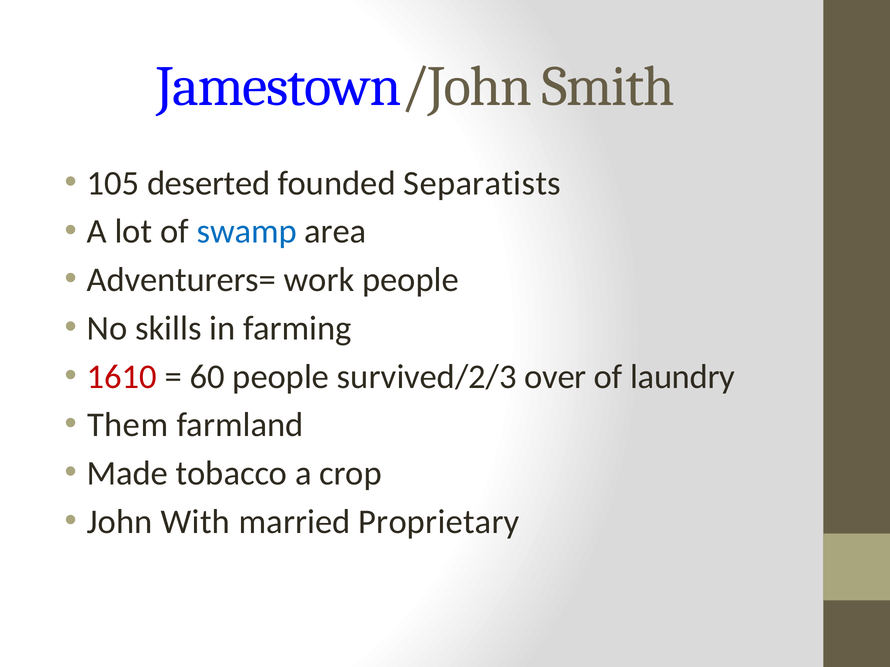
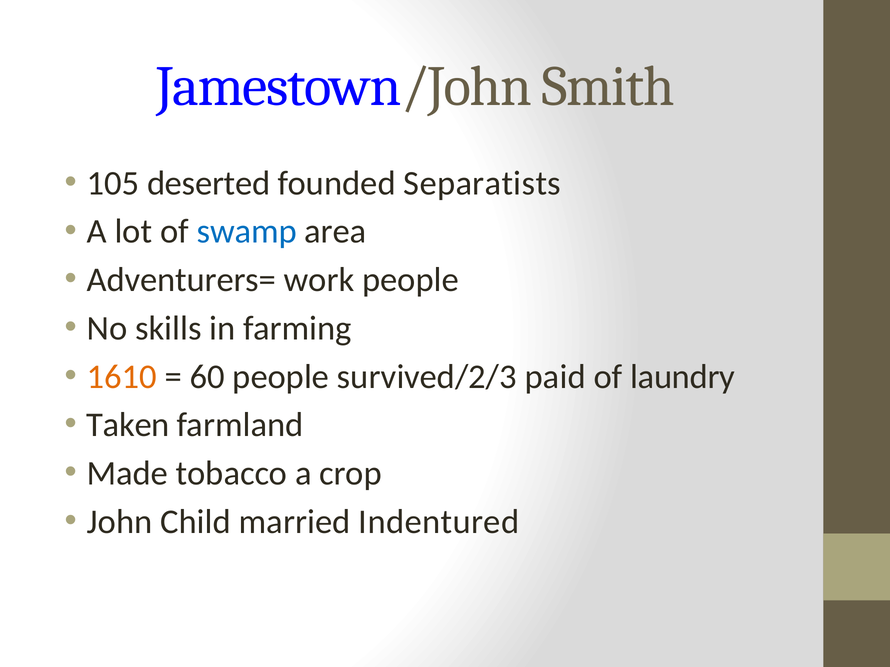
1610 colour: red -> orange (122, 377)
over: over -> paid (555, 377)
Them: Them -> Taken (128, 425)
With: With -> Child (196, 522)
Proprietary: Proprietary -> Indentured (439, 522)
